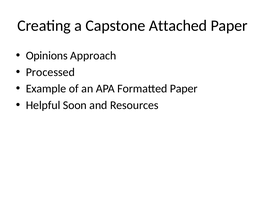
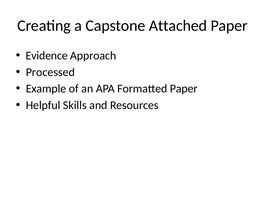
Opinions: Opinions -> Evidence (47, 56)
Soon: Soon -> Skills (75, 105)
